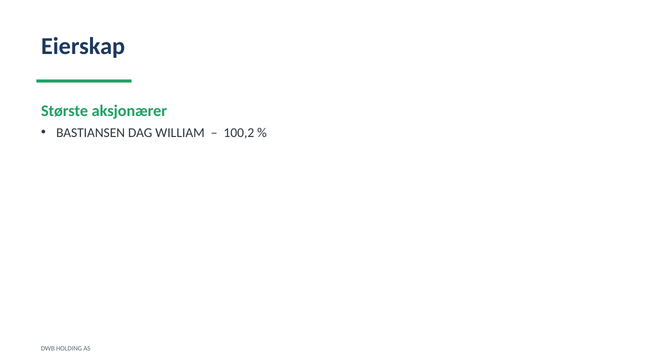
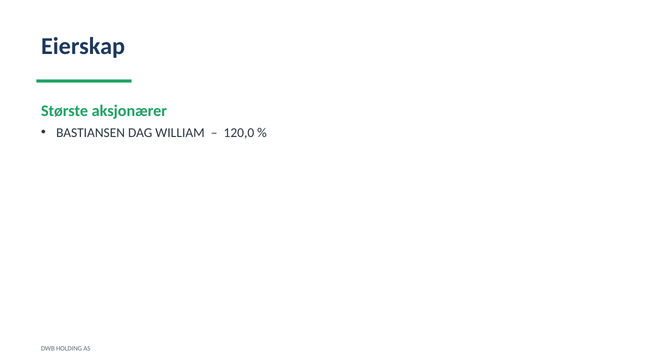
100,2: 100,2 -> 120,0 (239, 133)
